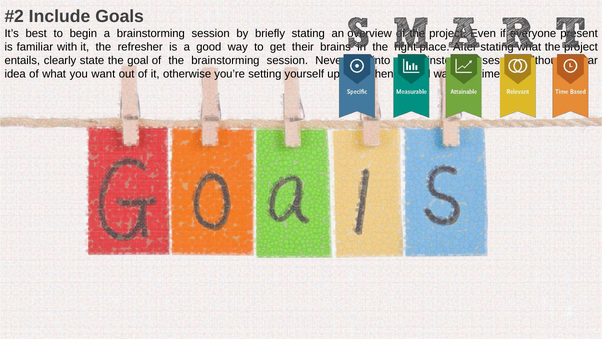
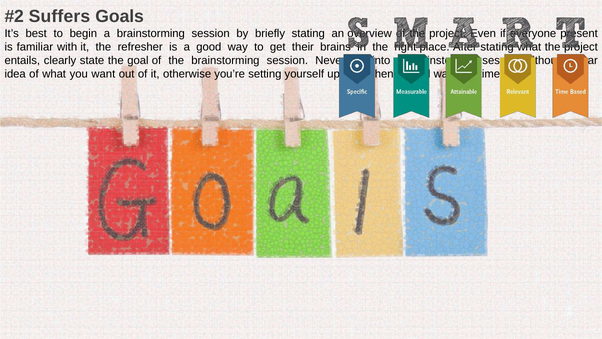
Include: Include -> Suffers (59, 16)
